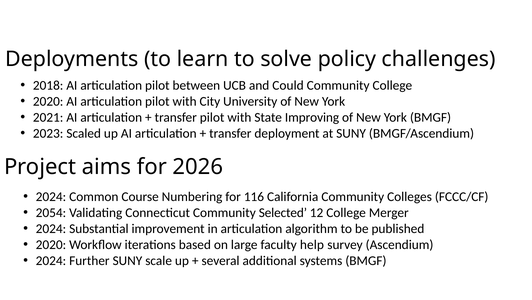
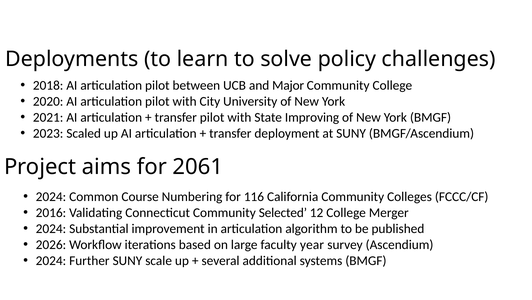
Could: Could -> Major (288, 85)
2026: 2026 -> 2061 (198, 166)
2054: 2054 -> 2016 (51, 212)
2020: 2020 -> 2026 (51, 244)
help: help -> year (312, 244)
